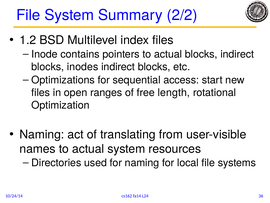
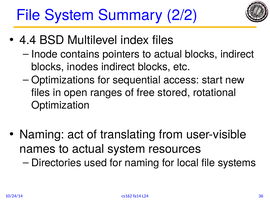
1.2: 1.2 -> 4.4 (28, 40)
length: length -> stored (174, 92)
